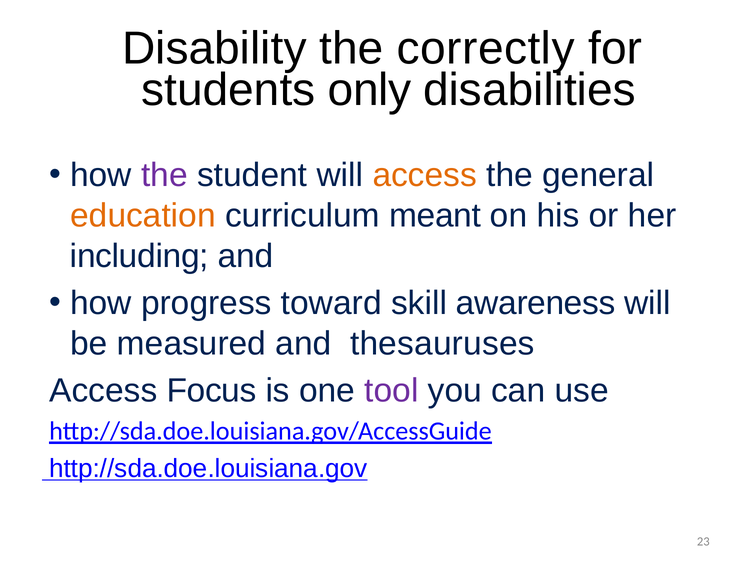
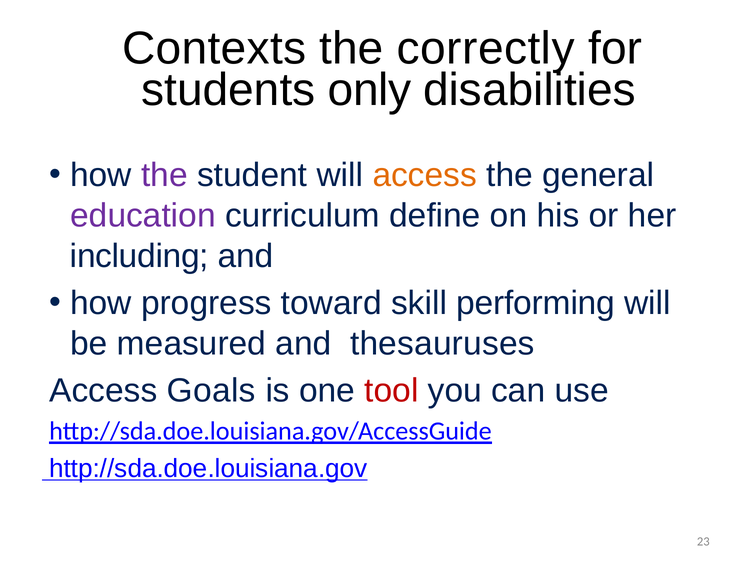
Disability: Disability -> Contexts (214, 49)
education colour: orange -> purple (143, 215)
meant: meant -> define (435, 215)
awareness: awareness -> performing (536, 303)
Focus: Focus -> Goals (211, 390)
tool colour: purple -> red (391, 390)
